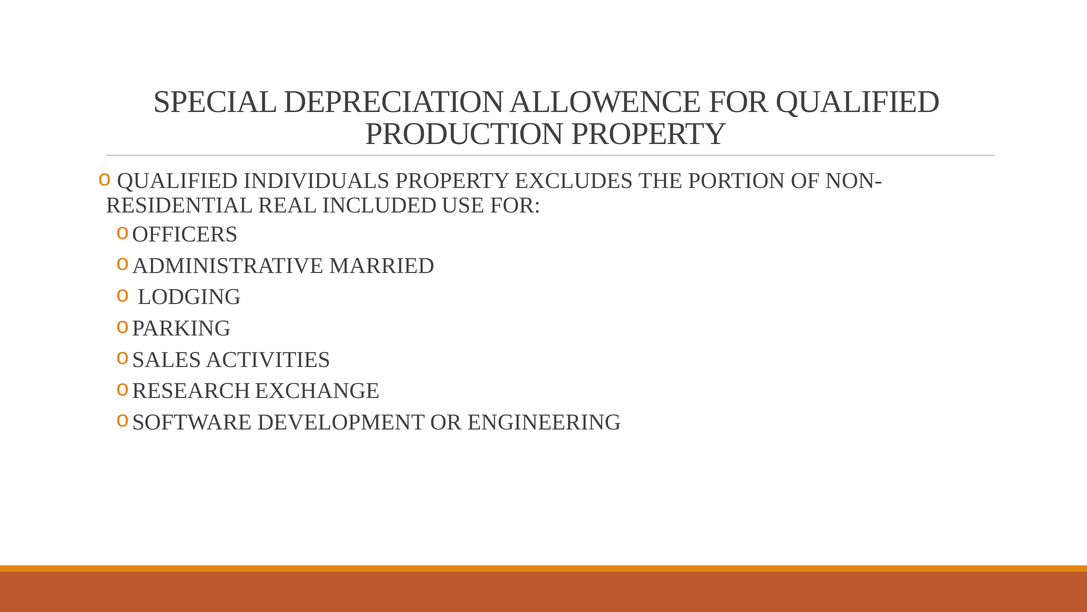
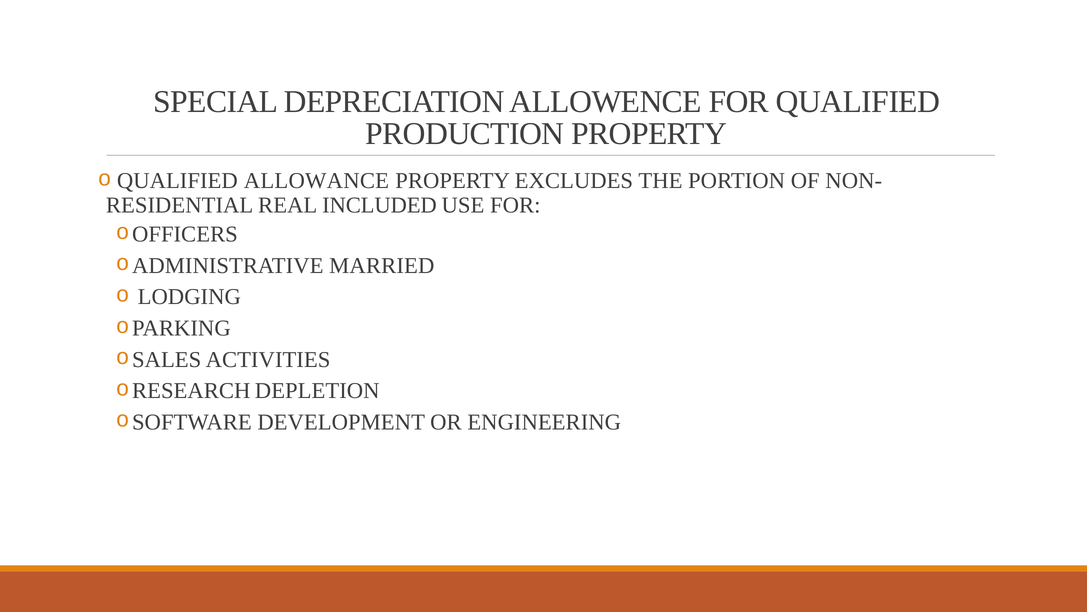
INDIVIDUALS: INDIVIDUALS -> ALLOWANCE (316, 181)
EXCHANGE: EXCHANGE -> DEPLETION (317, 391)
